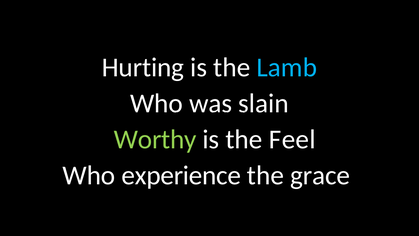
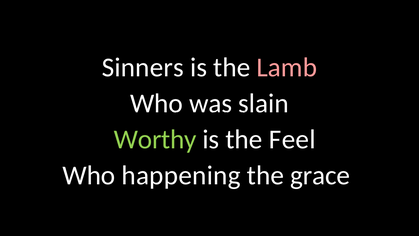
Hurting: Hurting -> Sinners (143, 67)
Lamb colour: light blue -> pink (287, 67)
experience: experience -> happening (181, 175)
